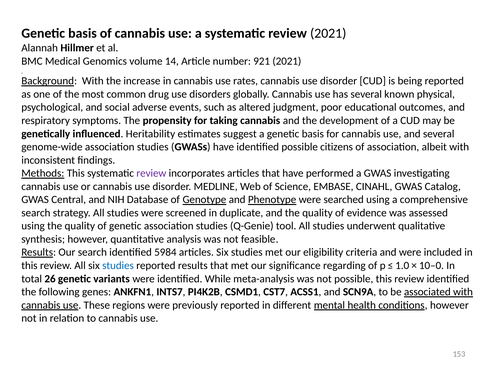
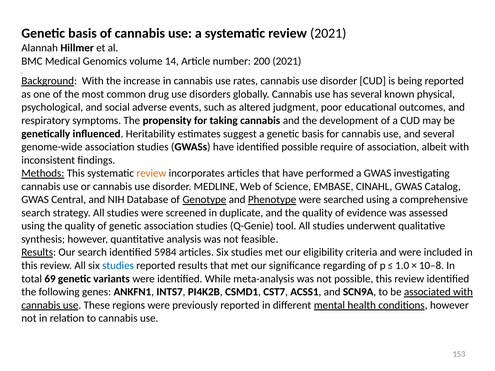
921: 921 -> 200 (262, 61)
citizens: citizens -> require (337, 147)
review colour: purple -> orange (151, 173)
10–0: 10–0 -> 10–8 (431, 266)
26: 26 -> 69 (50, 279)
